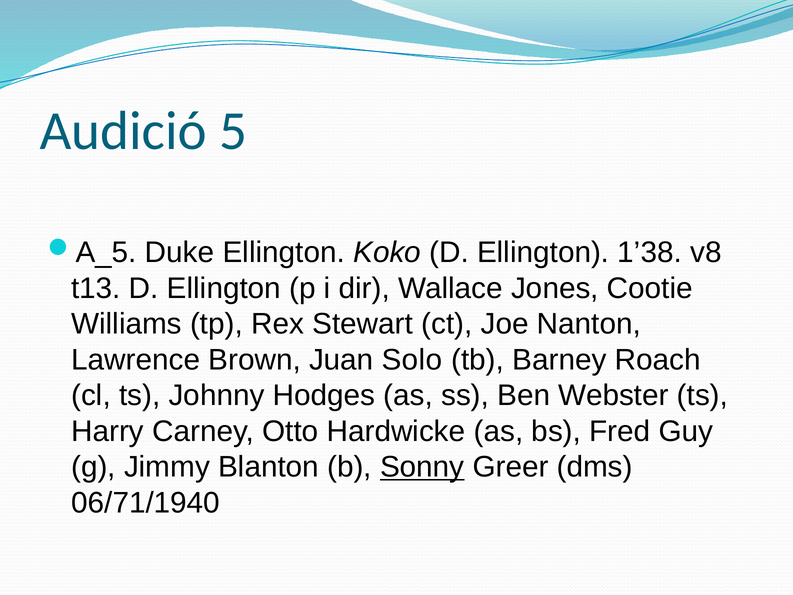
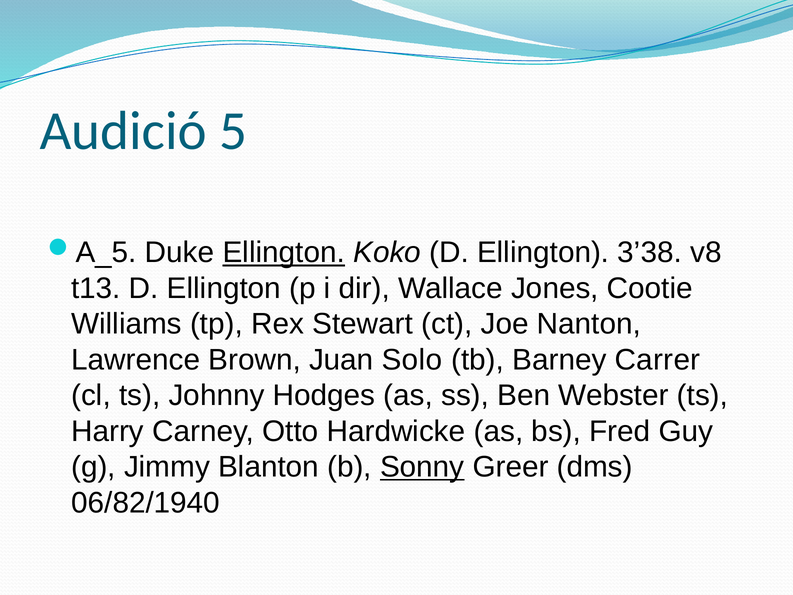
Ellington underline: none -> present (284, 252)
1’38: 1’38 -> 3’38 (650, 252)
Roach: Roach -> Carrer (658, 360)
06/71/1940: 06/71/1940 -> 06/82/1940 (146, 502)
